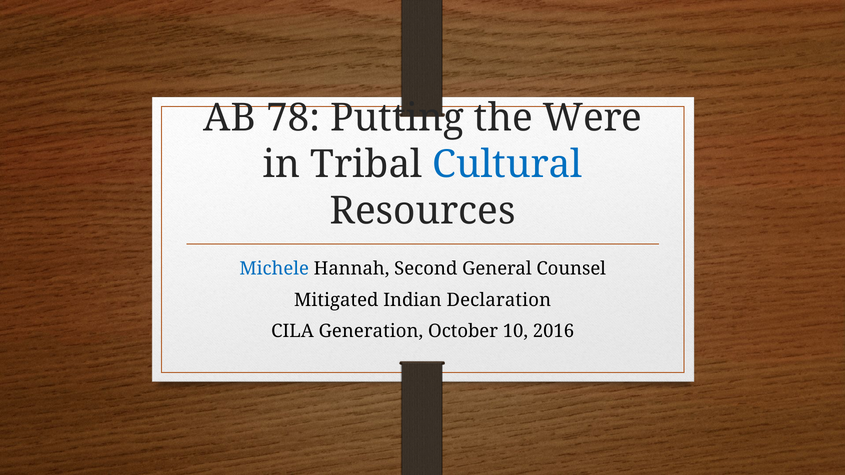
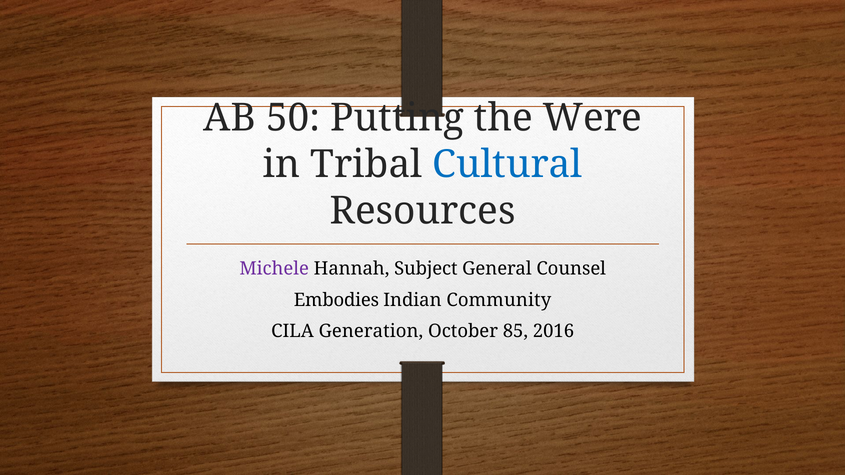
78: 78 -> 50 (293, 118)
Michele colour: blue -> purple (274, 269)
Second: Second -> Subject (426, 269)
Mitigated: Mitigated -> Embodies (336, 300)
Declaration: Declaration -> Community (499, 300)
10: 10 -> 85 (515, 331)
